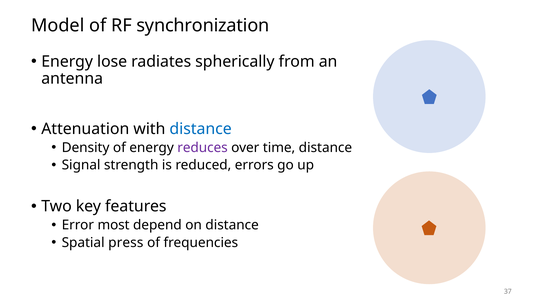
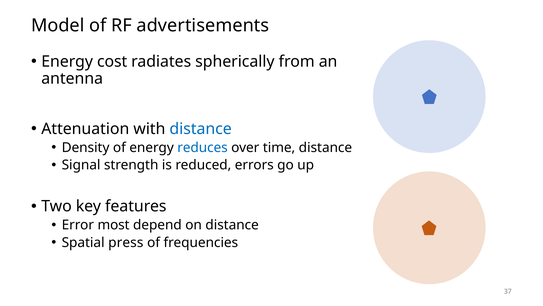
synchronization: synchronization -> advertisements (203, 25)
lose: lose -> cost (112, 61)
reduces colour: purple -> blue (203, 147)
